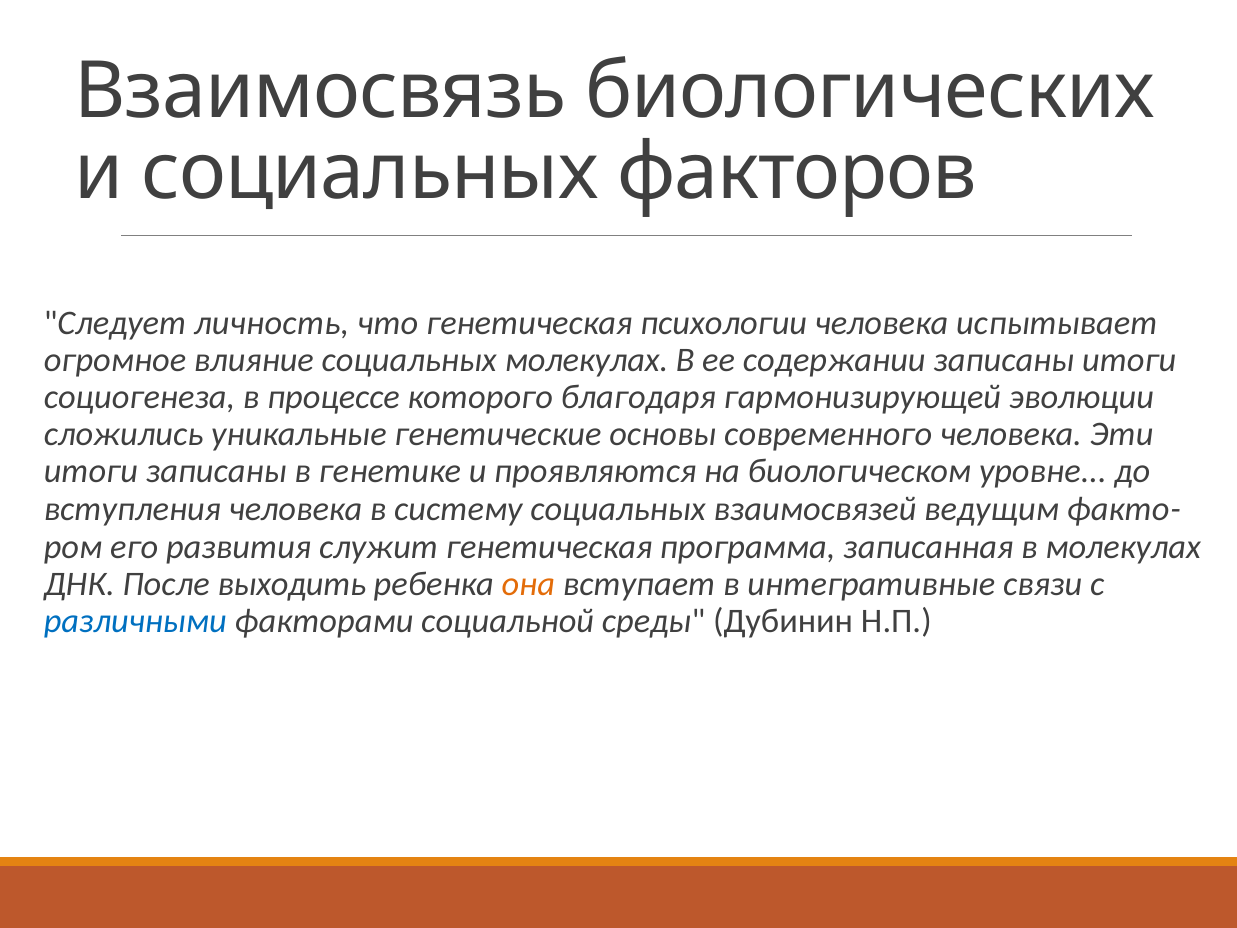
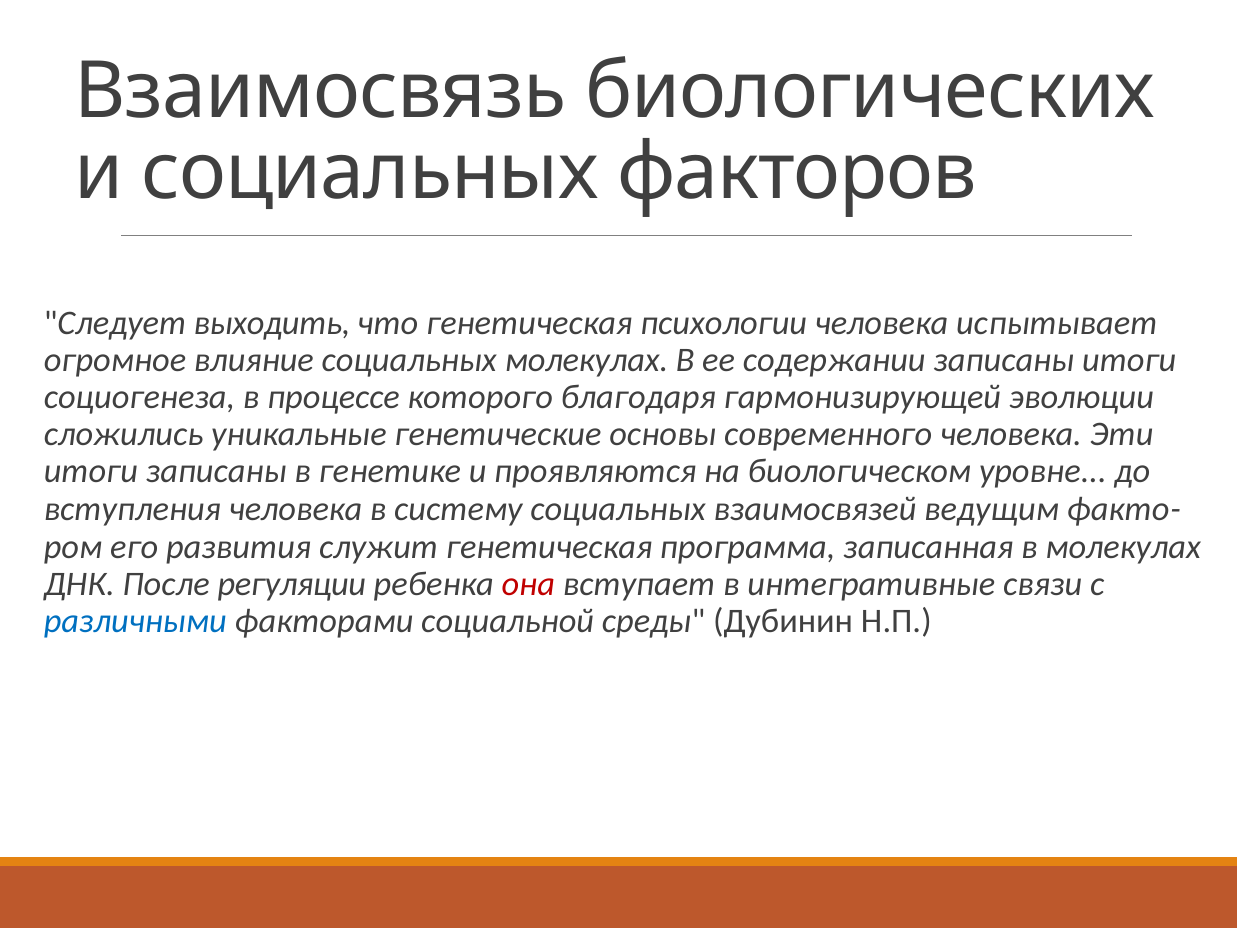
личность: личность -> выходить (272, 323)
выходить: выходить -> регуляции (292, 584)
она colour: orange -> red (528, 584)
